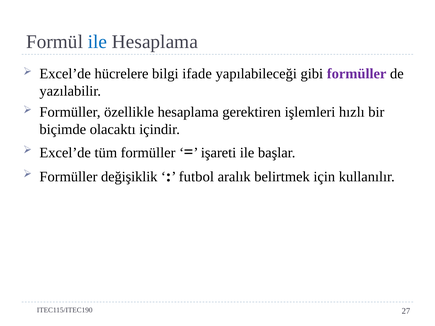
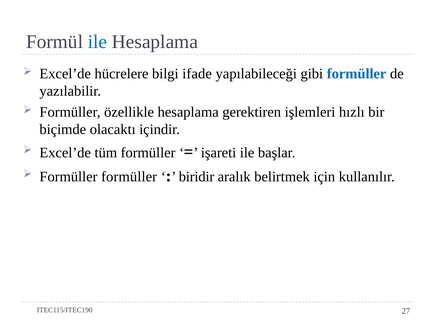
formüller colour: purple -> blue (357, 74)
Formüller değişiklik: değişiklik -> formüller (129, 177)
futbol: futbol -> biridir (197, 177)
